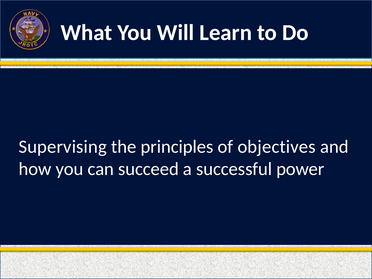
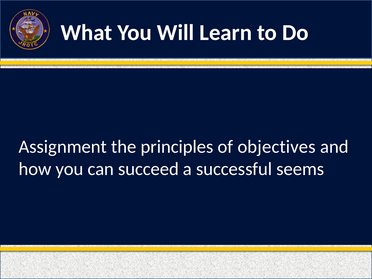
Supervising: Supervising -> Assignment (63, 147)
power: power -> seems (300, 169)
